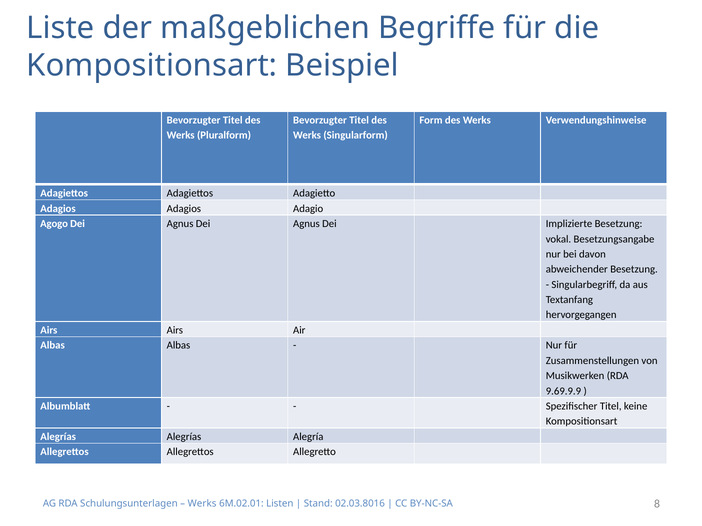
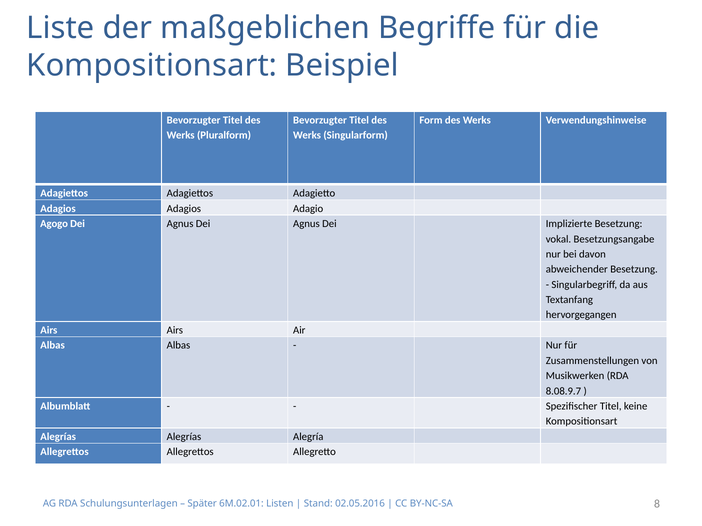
9.69.9.9: 9.69.9.9 -> 8.08.9.7 (563, 391)
Werks: Werks -> Später (202, 504)
02.03.8016: 02.03.8016 -> 02.05.2016 (360, 504)
